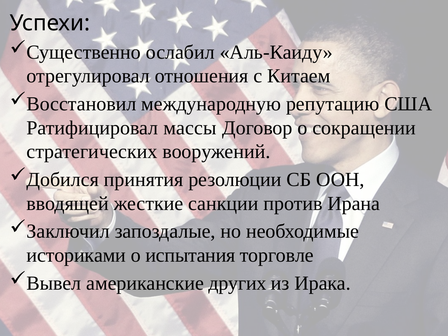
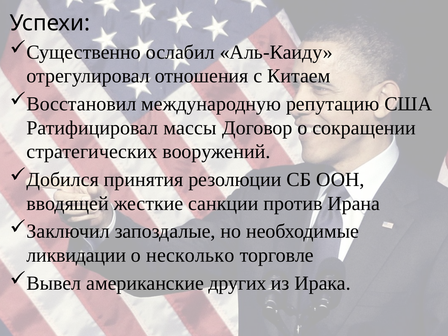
историками: историками -> ликвидации (76, 255)
испытания: испытания -> несколько (190, 255)
